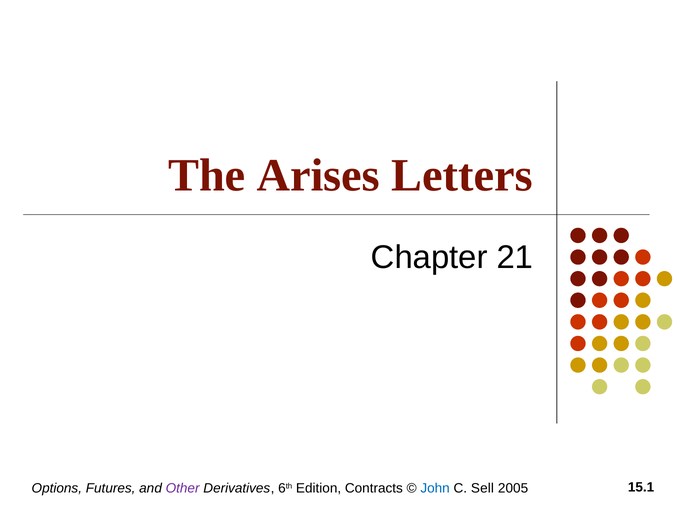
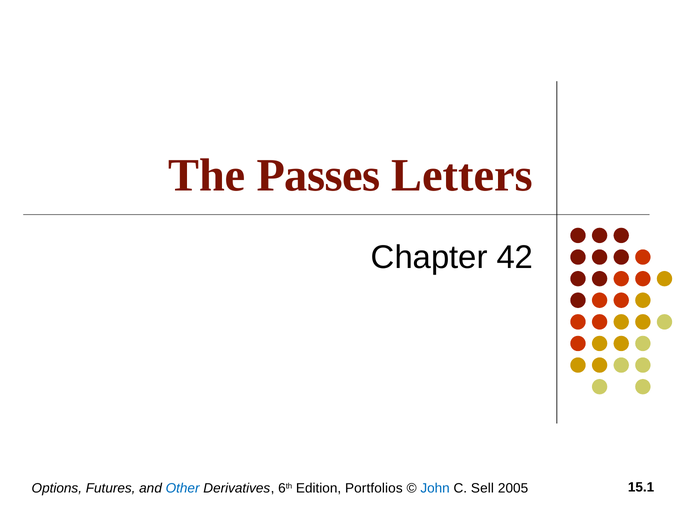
Arises: Arises -> Passes (319, 176)
21: 21 -> 42 (515, 258)
Other colour: purple -> blue (183, 488)
Contracts: Contracts -> Portfolios (374, 488)
